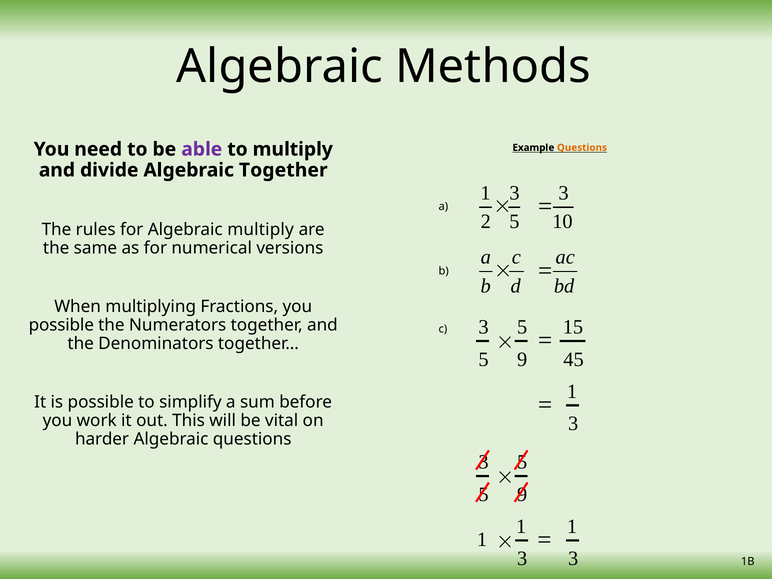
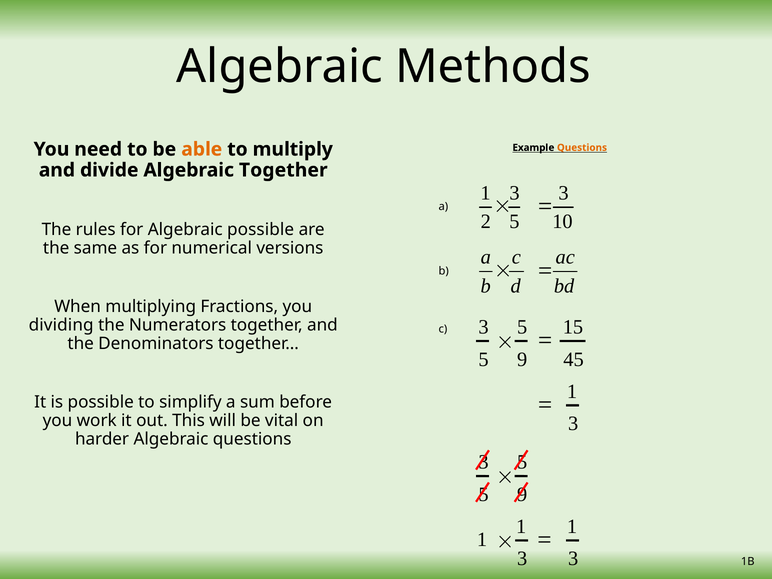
able colour: purple -> orange (202, 149)
Algebraic multiply: multiply -> possible (261, 230)
possible: possible -> dividing (61, 325)
